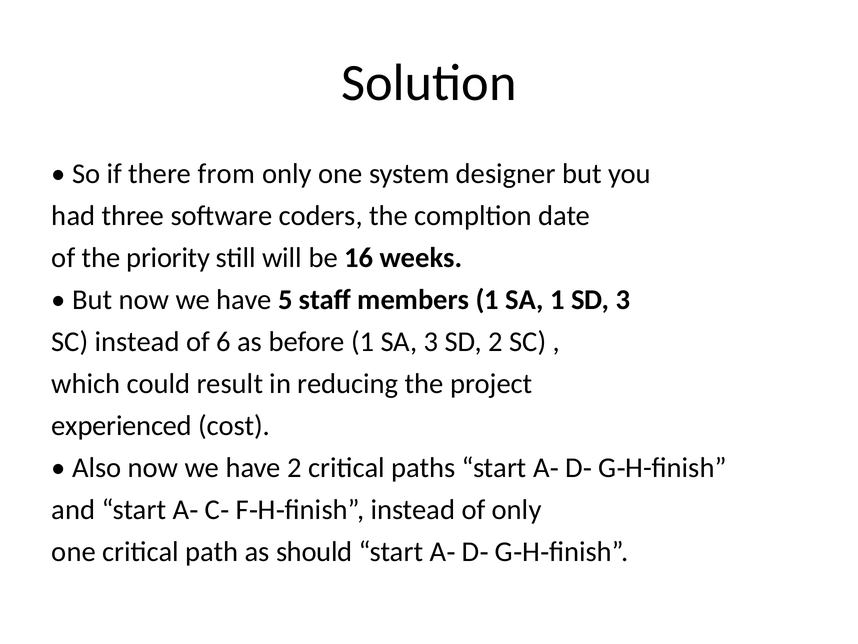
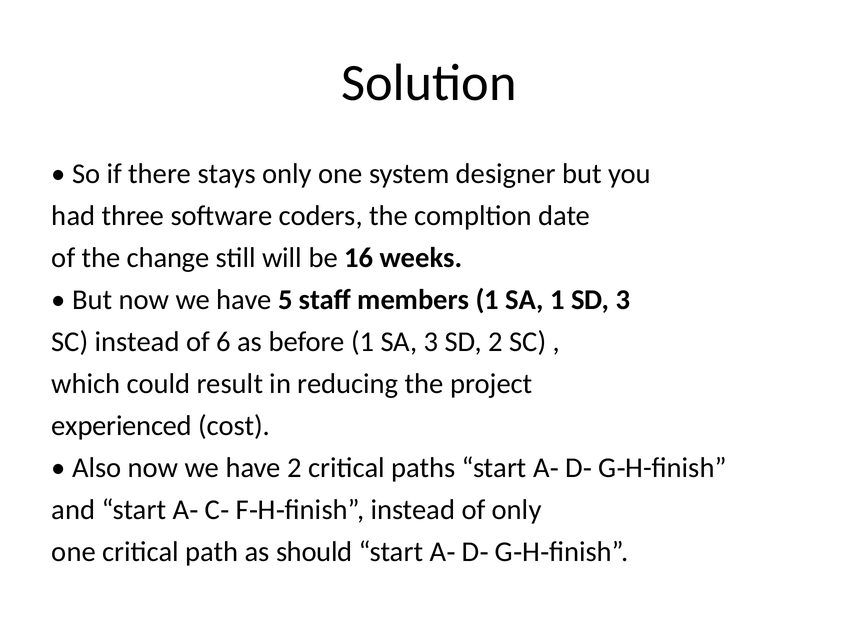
from: from -> stays (227, 174)
priority: priority -> change (168, 258)
